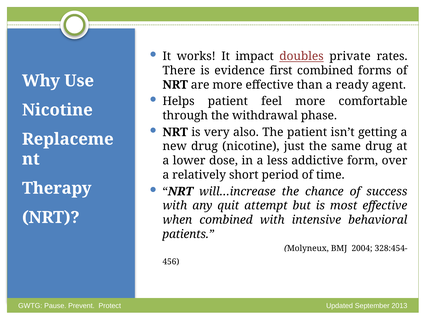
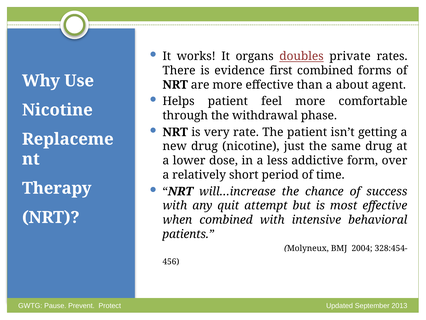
impact: impact -> organs (255, 56)
ready: ready -> about (352, 85)
also: also -> rate (246, 132)
